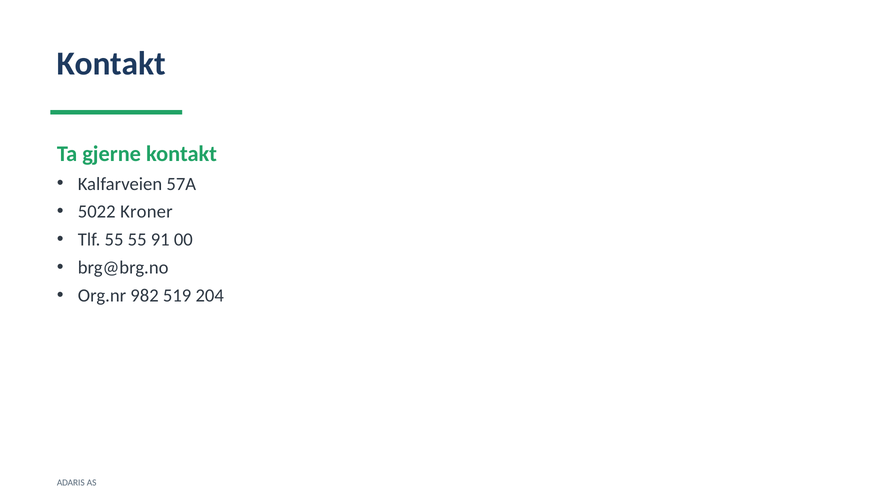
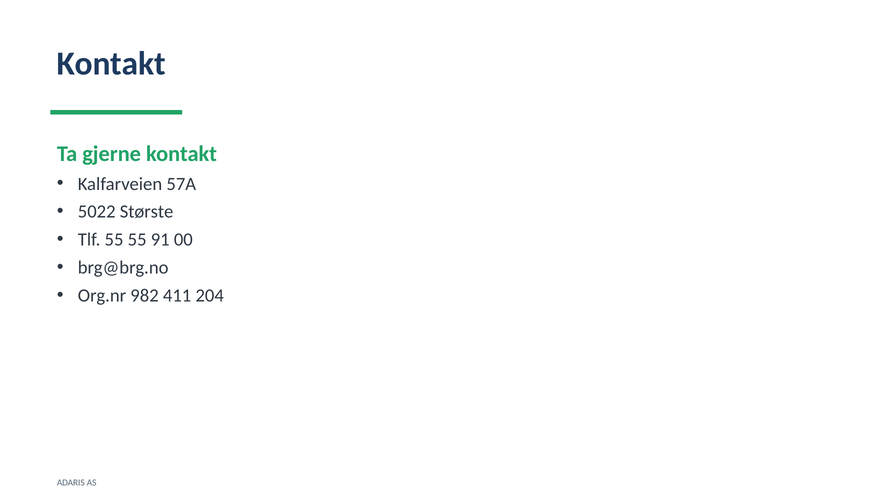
Kroner: Kroner -> Største (147, 212)
519: 519 -> 411 (177, 296)
